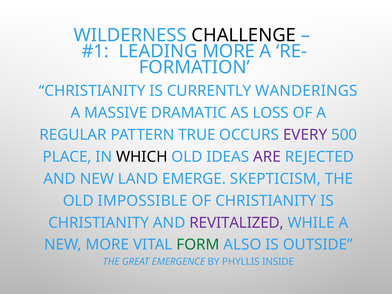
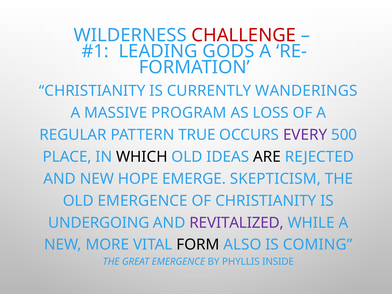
CHALLENGE colour: black -> red (244, 35)
LEADING MORE: MORE -> GODS (228, 51)
DRAMATIC: DRAMATIC -> PROGRAM (189, 113)
ARE colour: purple -> black (267, 157)
LAND: LAND -> HOPE (138, 179)
OLD IMPOSSIBLE: IMPOSSIBLE -> EMERGENCE (143, 201)
CHRISTIANITY: CHRISTIANITY -> UNDERGOING (99, 223)
FORM colour: green -> black (198, 245)
OUTSIDE: OUTSIDE -> COMING (318, 245)
